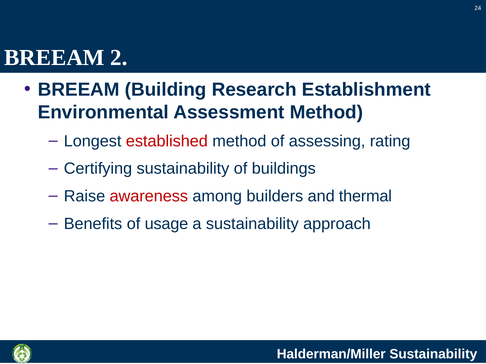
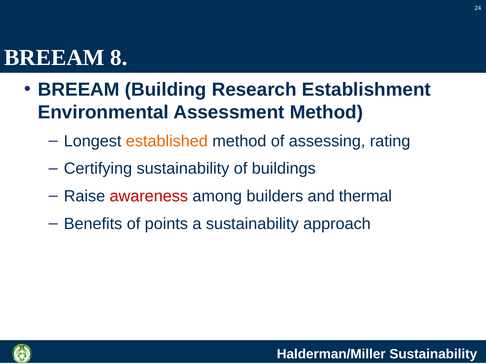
2: 2 -> 8 (119, 58)
established colour: red -> orange (167, 141)
usage: usage -> points (166, 224)
